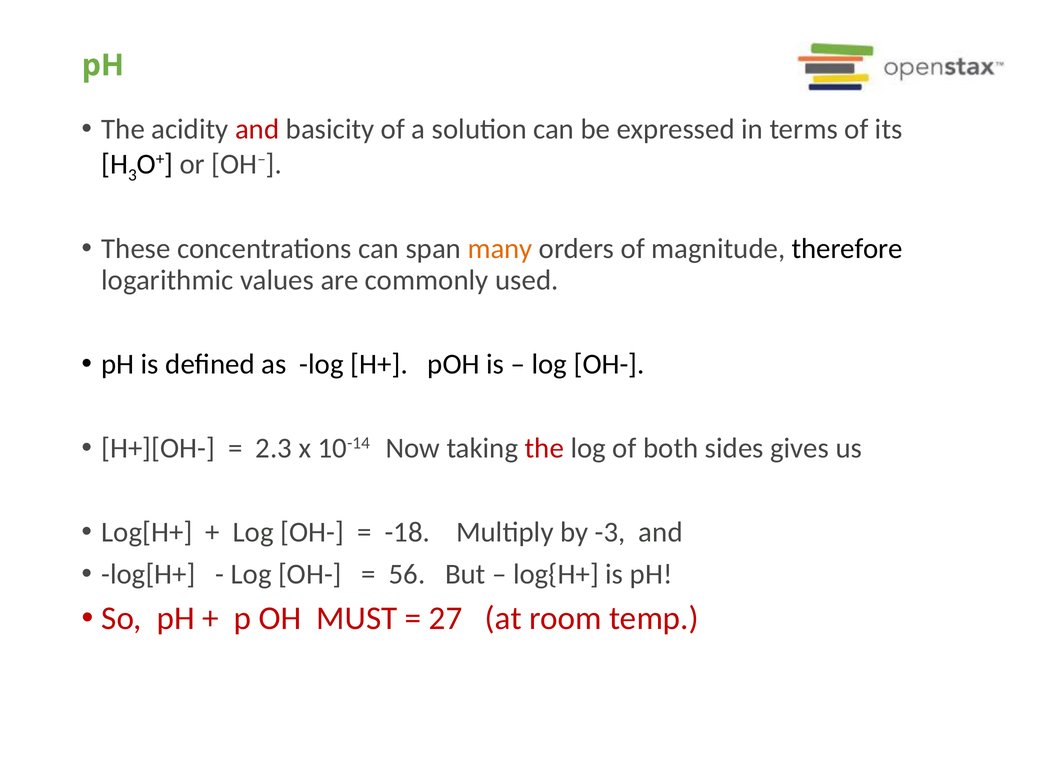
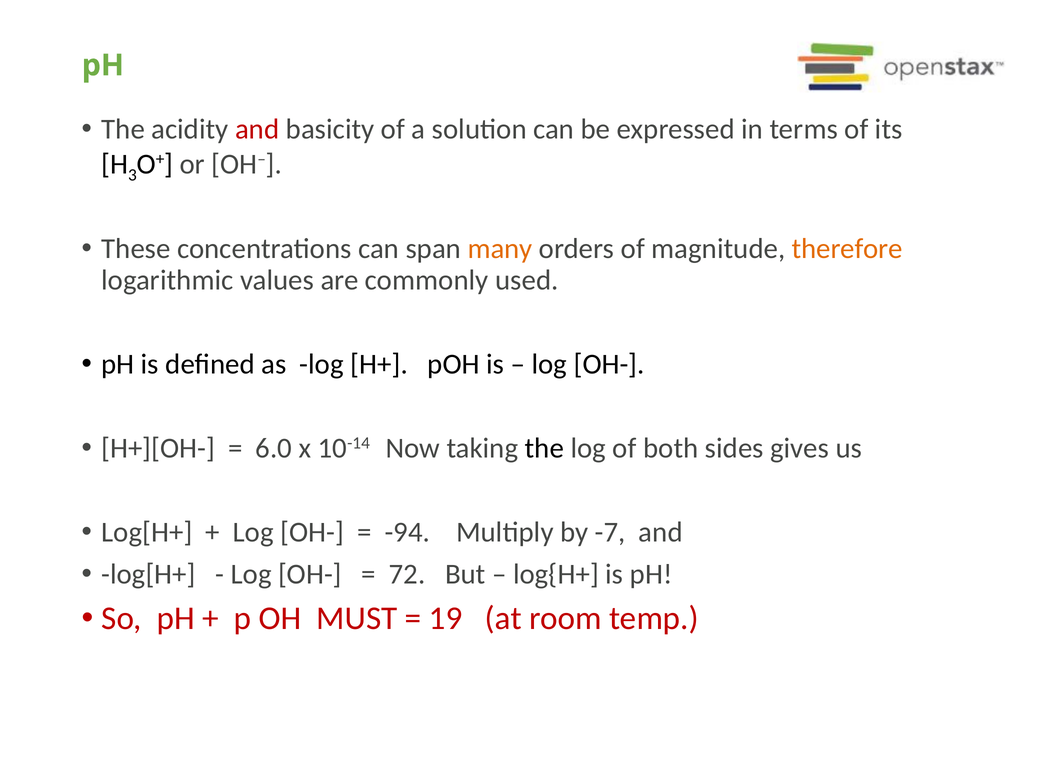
therefore colour: black -> orange (847, 249)
2.3: 2.3 -> 6.0 (274, 448)
the colour: red -> black (544, 448)
-18: -18 -> -94 (407, 532)
-3: -3 -> -7 (610, 532)
56: 56 -> 72 (407, 574)
27: 27 -> 19 (446, 619)
